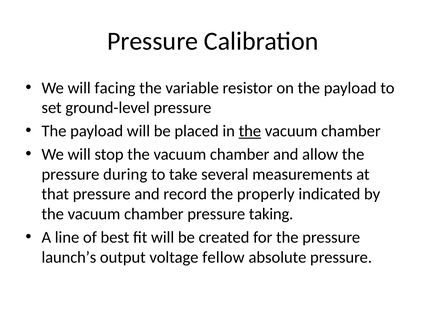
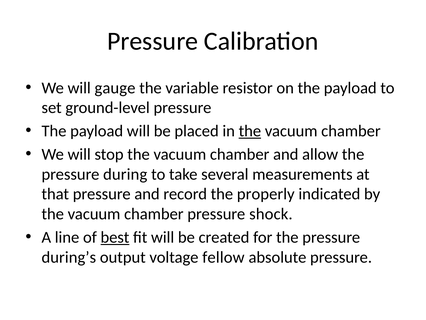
facing: facing -> gauge (115, 88)
taking: taking -> shock (271, 214)
best underline: none -> present (115, 237)
launch’s: launch’s -> during’s (69, 257)
